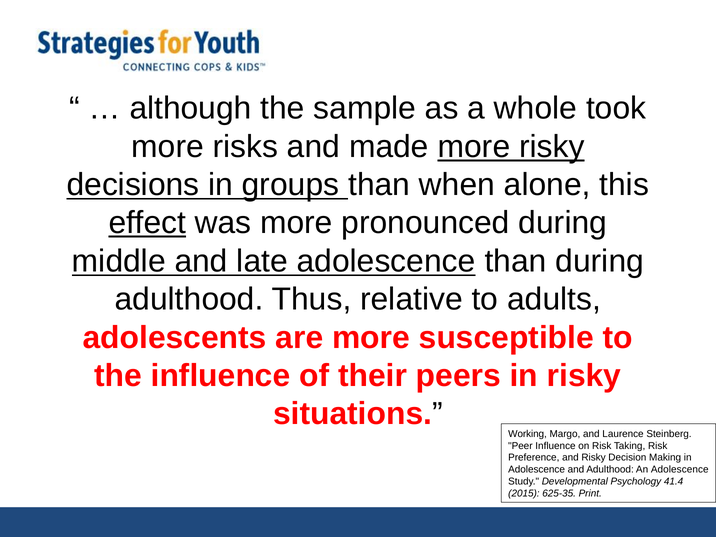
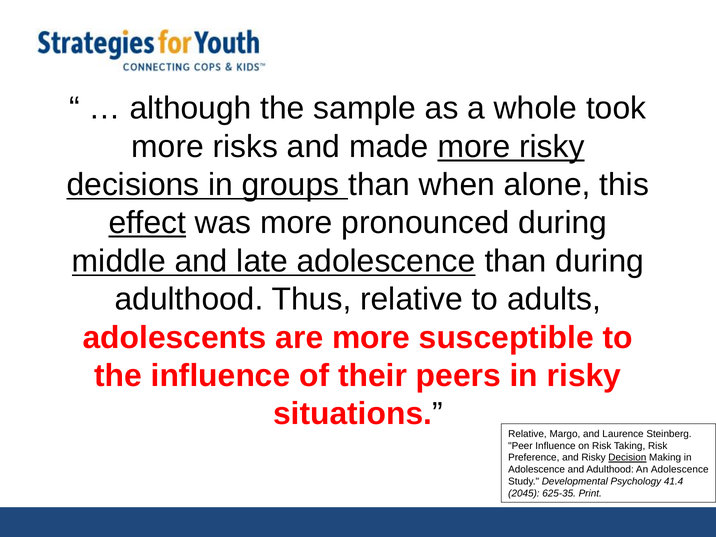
Working: Working -> Relative (527, 434)
Decision underline: none -> present (627, 458)
2015: 2015 -> 2045 (524, 494)
